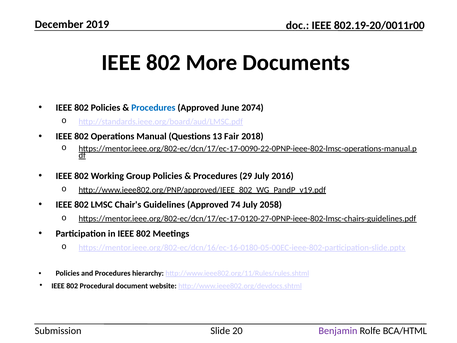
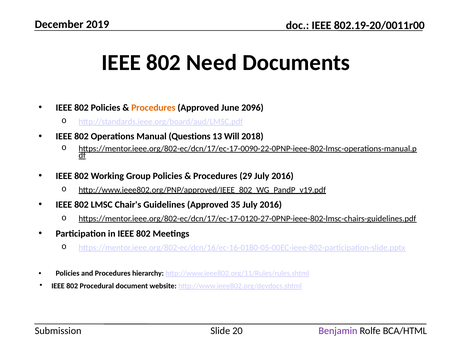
More: More -> Need (212, 62)
Procedures colour: blue -> orange (153, 108)
2074: 2074 -> 2096 (252, 108)
Fair: Fair -> Will (232, 136)
74: 74 -> 35 (236, 205)
2058: 2058 -> 2016 (271, 205)
